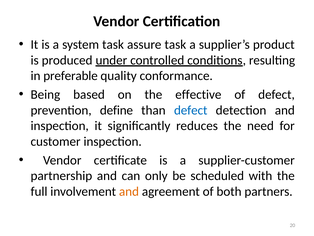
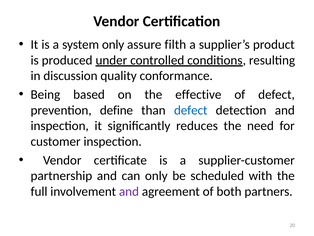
system task: task -> only (113, 44)
assure task: task -> filth (175, 44)
preferable: preferable -> discussion (70, 76)
and colour: orange -> purple (129, 191)
